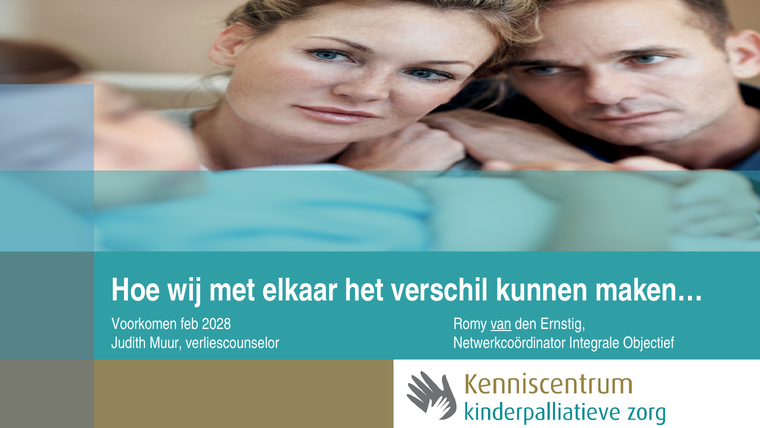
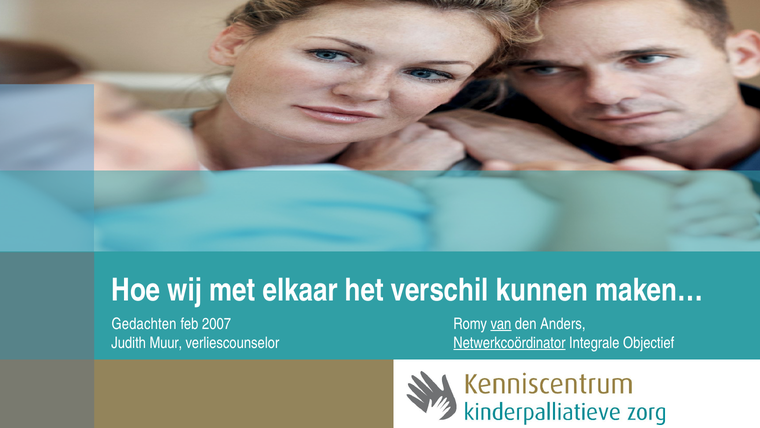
Voorkomen: Voorkomen -> Gedachten (144, 323)
2028: 2028 -> 2007 (217, 323)
Ernstig: Ernstig -> Anders (563, 323)
Netwerkcoördinator underline: none -> present (509, 342)
